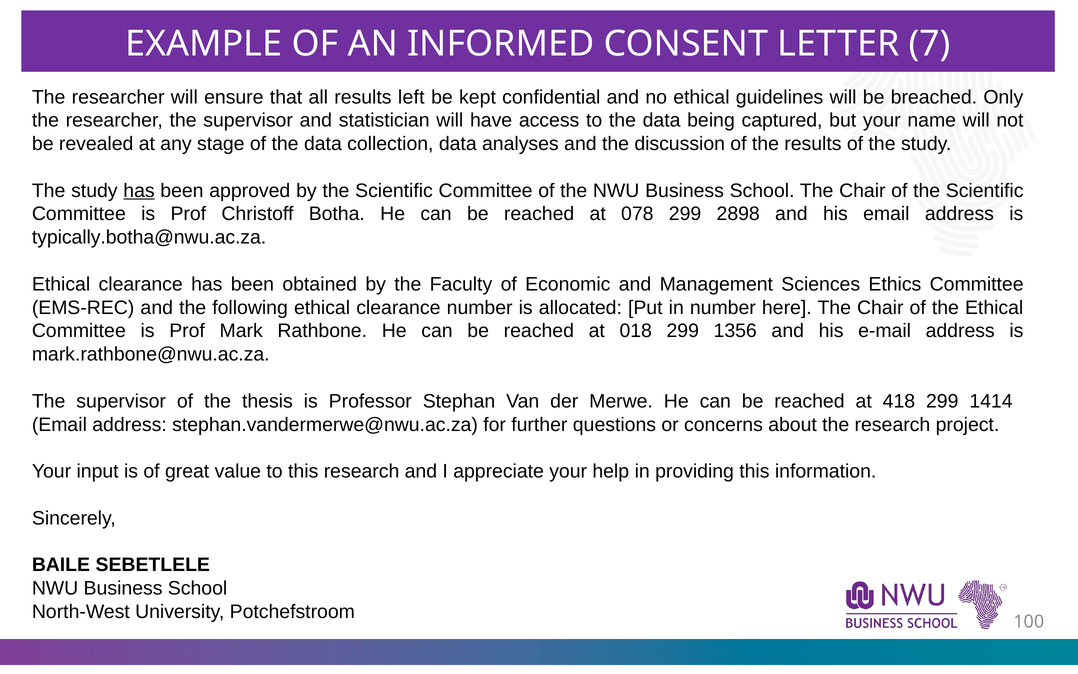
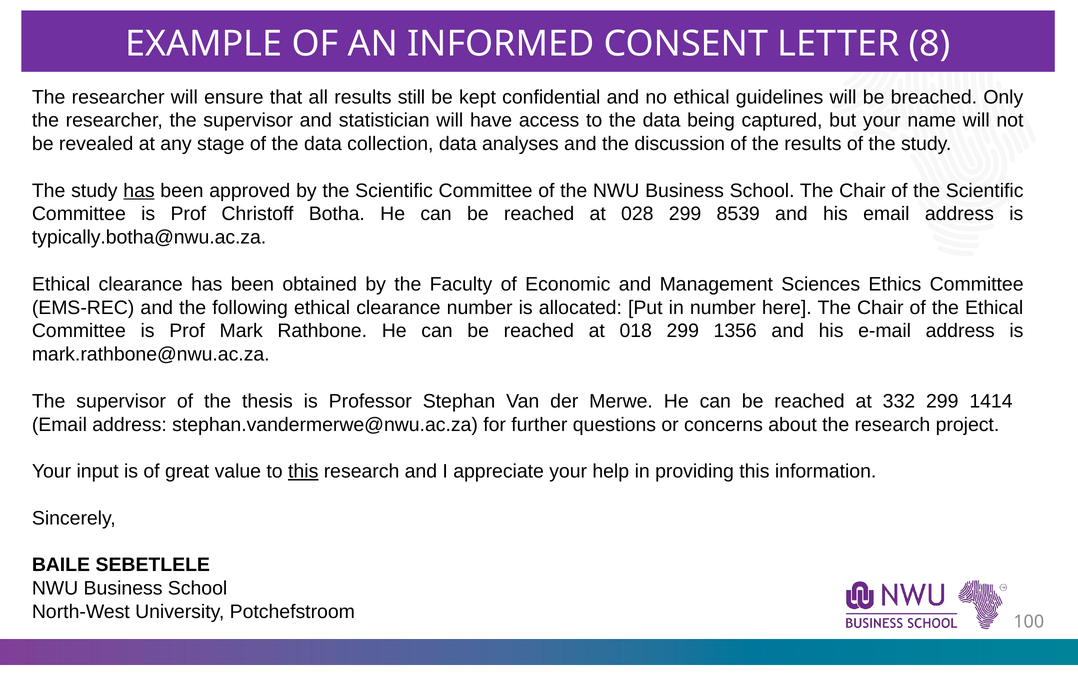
7: 7 -> 8 (930, 44)
left: left -> still (411, 97)
078: 078 -> 028 (637, 214)
2898: 2898 -> 8539 (738, 214)
418: 418 -> 332 (899, 401)
this underline: none -> present (303, 471)
